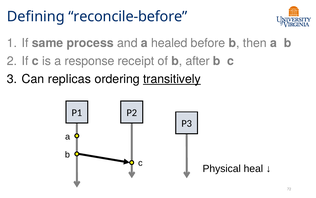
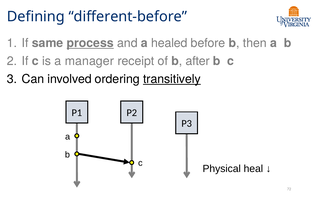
reconcile-before: reconcile-before -> different-before (128, 17)
process underline: none -> present (90, 43)
response: response -> manager (89, 61)
replicas: replicas -> involved (70, 79)
